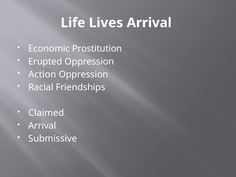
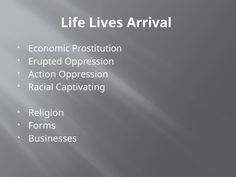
Friendships: Friendships -> Captivating (81, 87)
Claimed: Claimed -> Religion (46, 113)
Arrival: Arrival -> Forms (42, 126)
Submissive: Submissive -> Businesses (53, 139)
